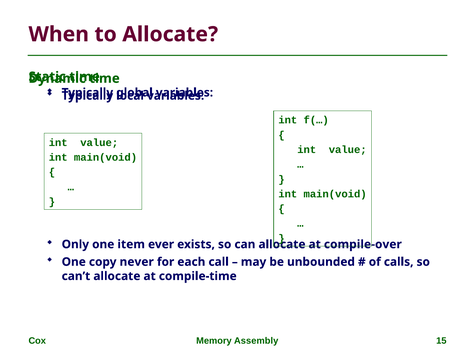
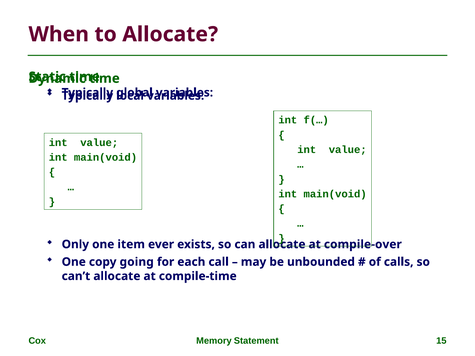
never: never -> going (137, 262)
Assembly: Assembly -> Statement (256, 341)
